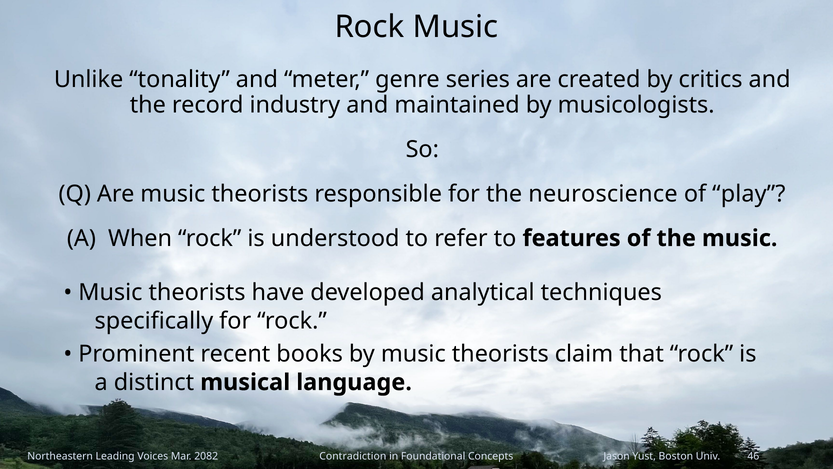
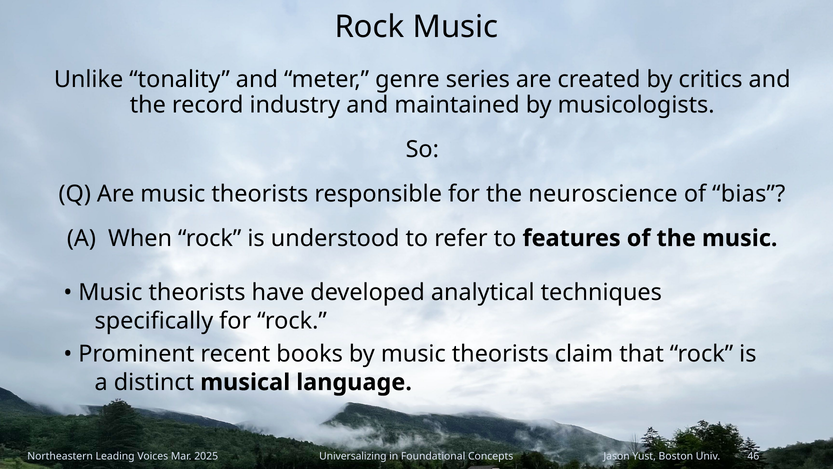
play: play -> bias (749, 194)
Contradiction: Contradiction -> Universalizing (353, 456)
2082: 2082 -> 2025 (206, 456)
